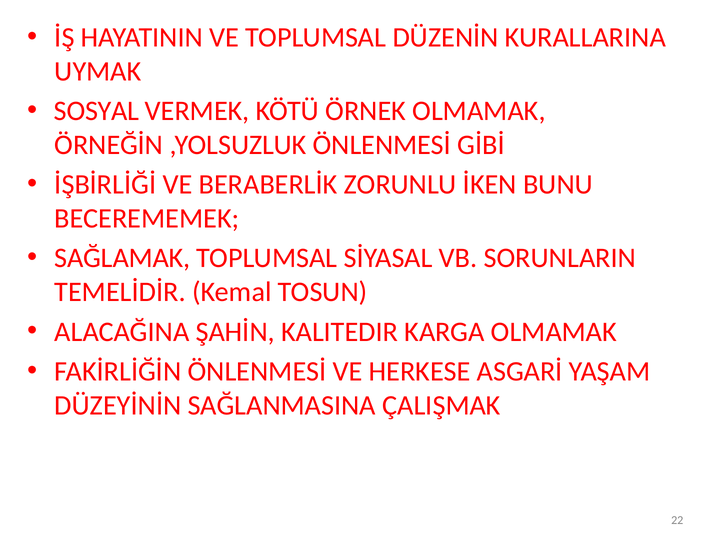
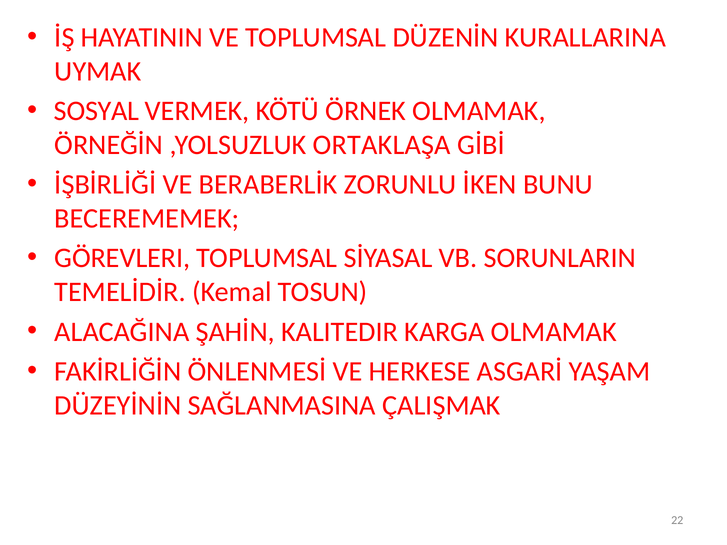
,YOLSUZLUK ÖNLENMESİ: ÖNLENMESİ -> ORTAKLAŞA (382, 145)
SAĞLAMAK: SAĞLAMAK -> GÖREVLERI (122, 258)
